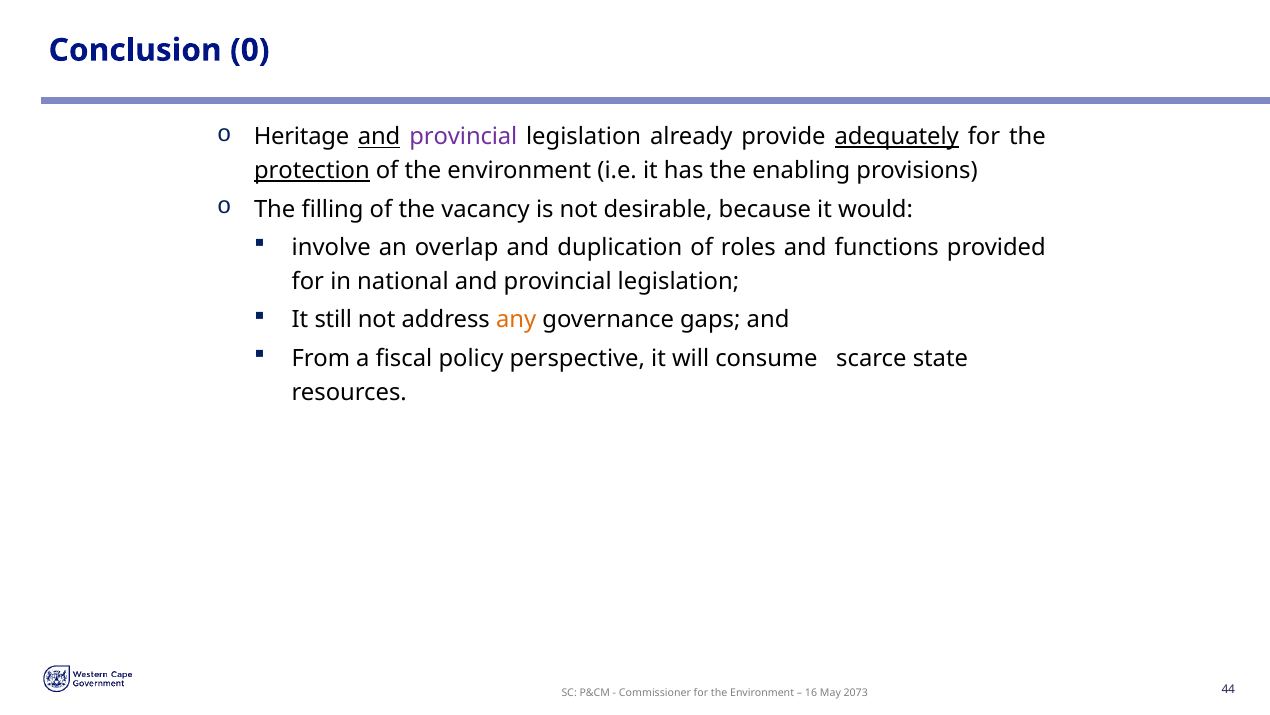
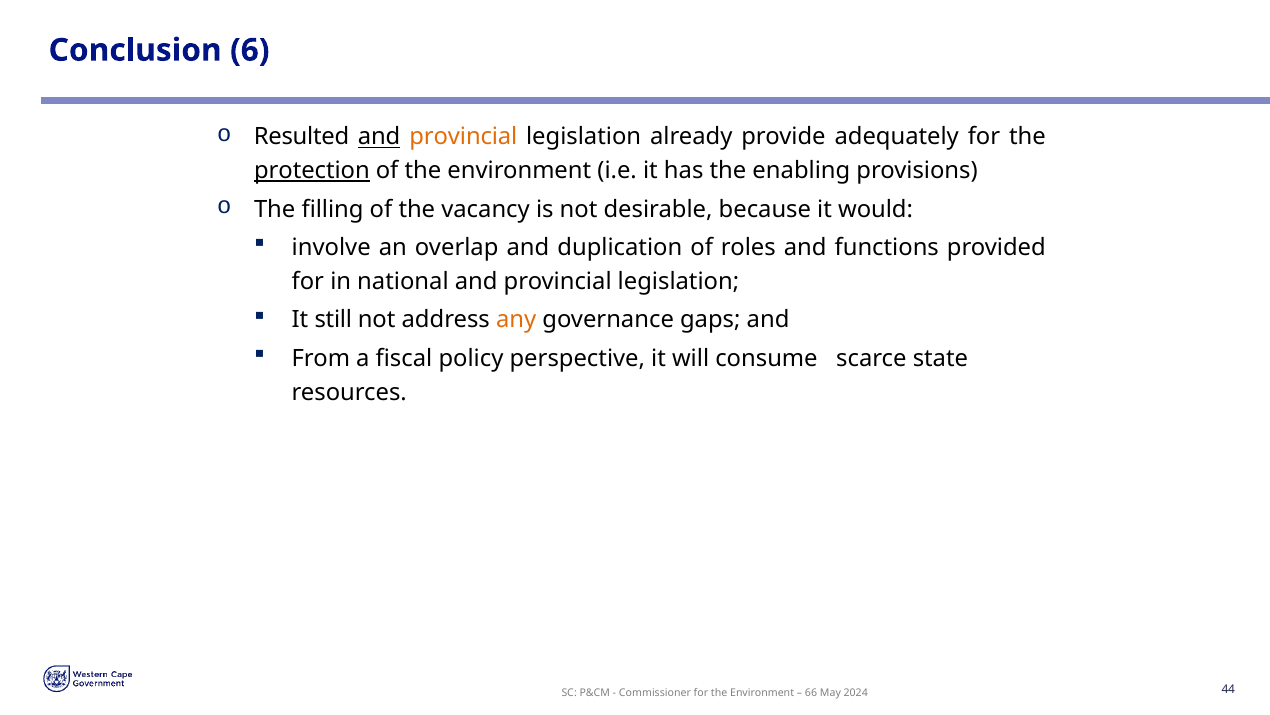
0: 0 -> 6 (250, 50)
Heritage: Heritage -> Resulted (302, 137)
provincial colour: purple -> orange (463, 137)
adequately underline: present -> none (897, 137)
16: 16 -> 66 (811, 692)
2073: 2073 -> 2024 (856, 692)
